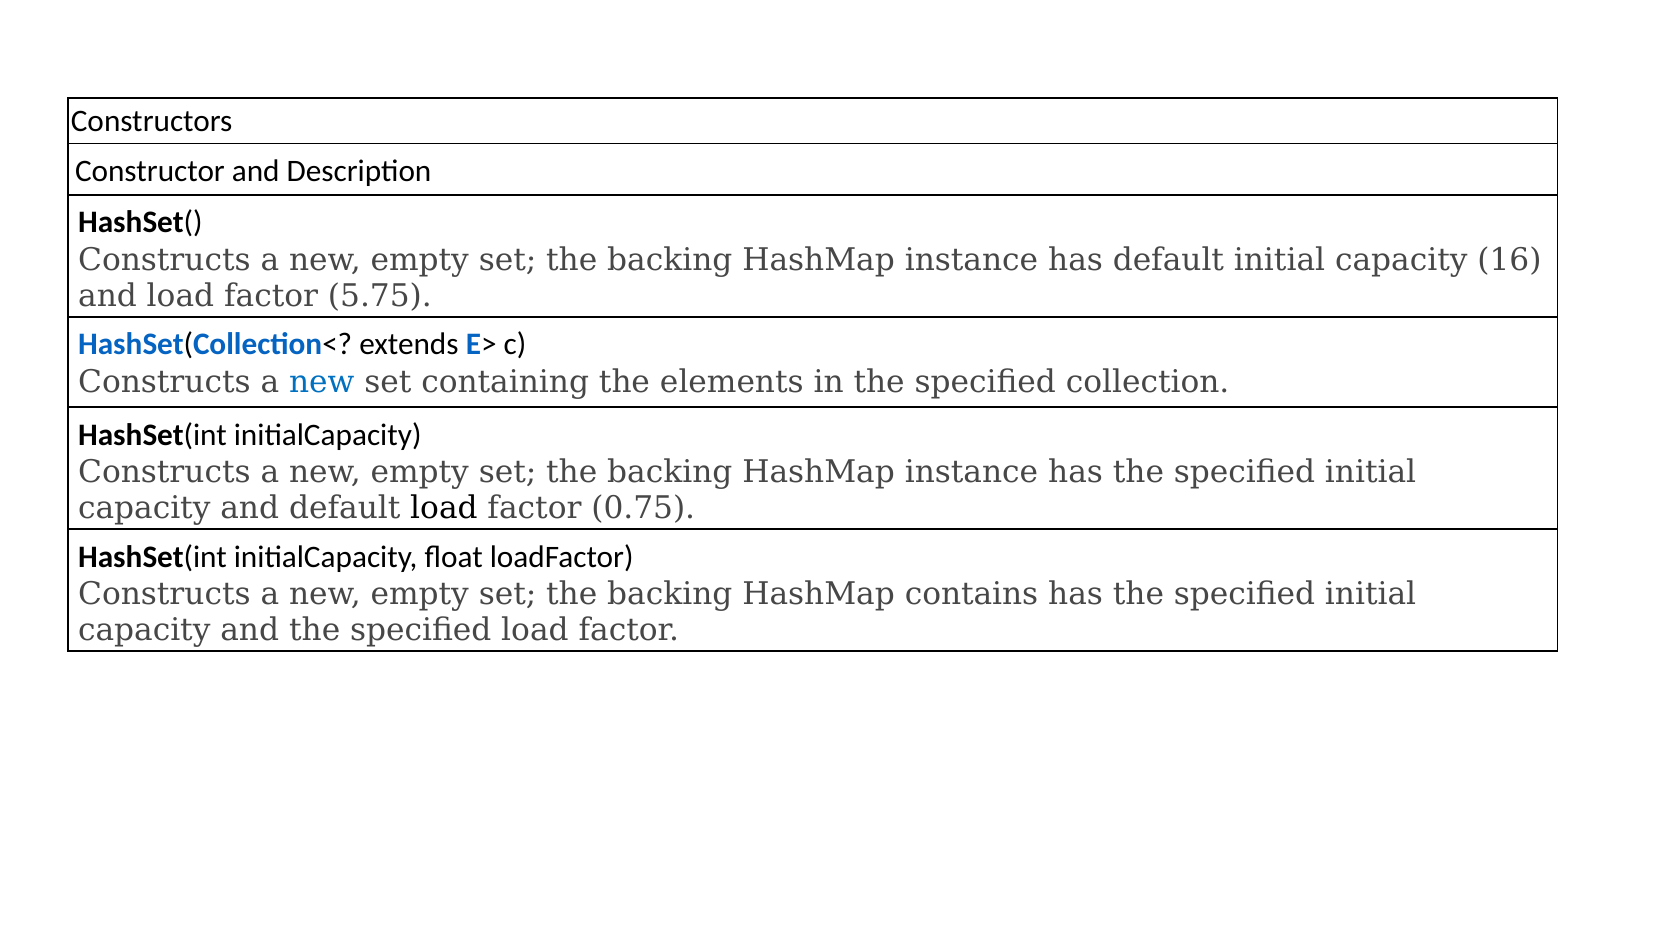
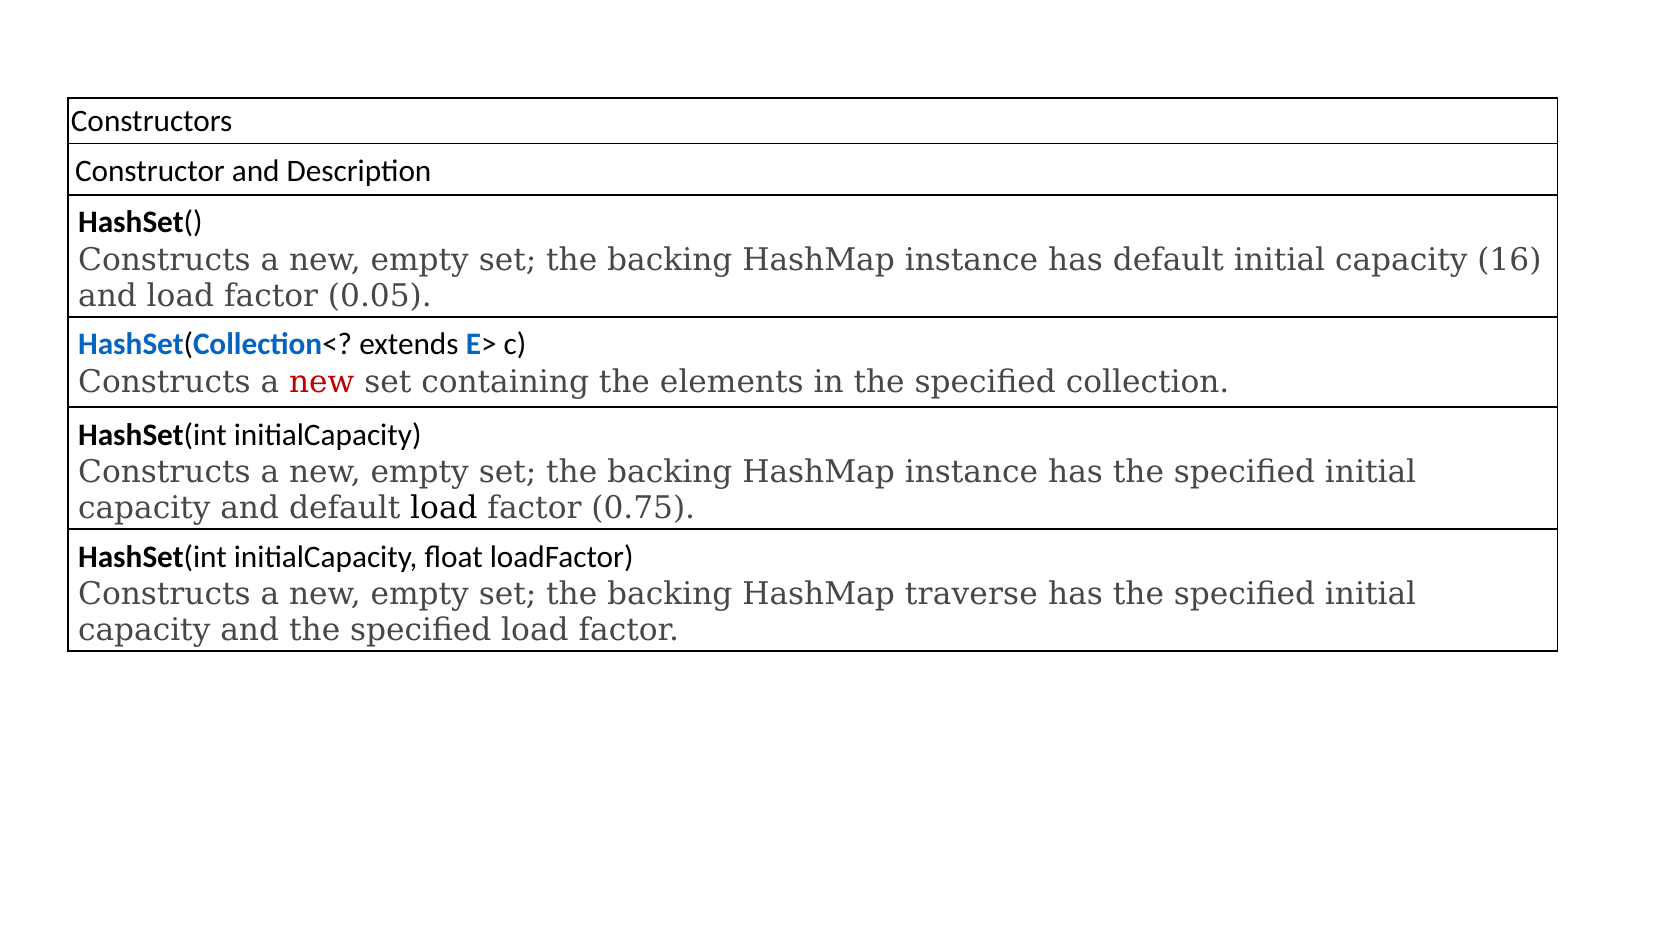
5.75: 5.75 -> 0.05 (380, 296)
new colour: blue -> red (322, 382)
contains: contains -> traverse (971, 595)
